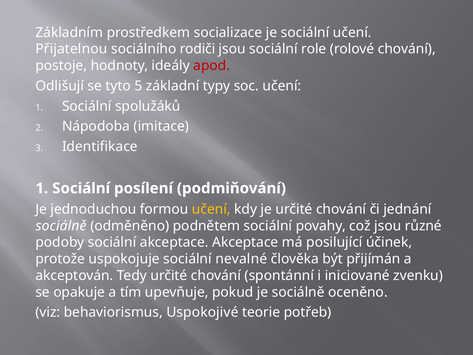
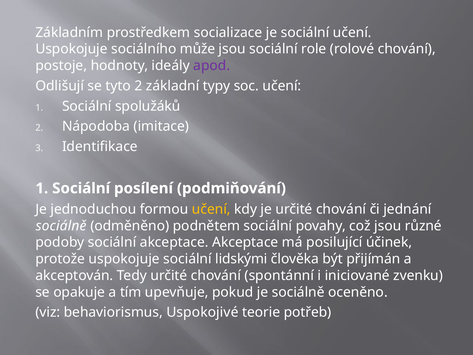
Přijatelnou: Přijatelnou -> Uspokojuje (71, 49)
rodiči: rodiči -> může (198, 49)
apod colour: red -> purple (212, 66)
tyto 5: 5 -> 2 (138, 86)
nevalné: nevalné -> lidskými (241, 259)
